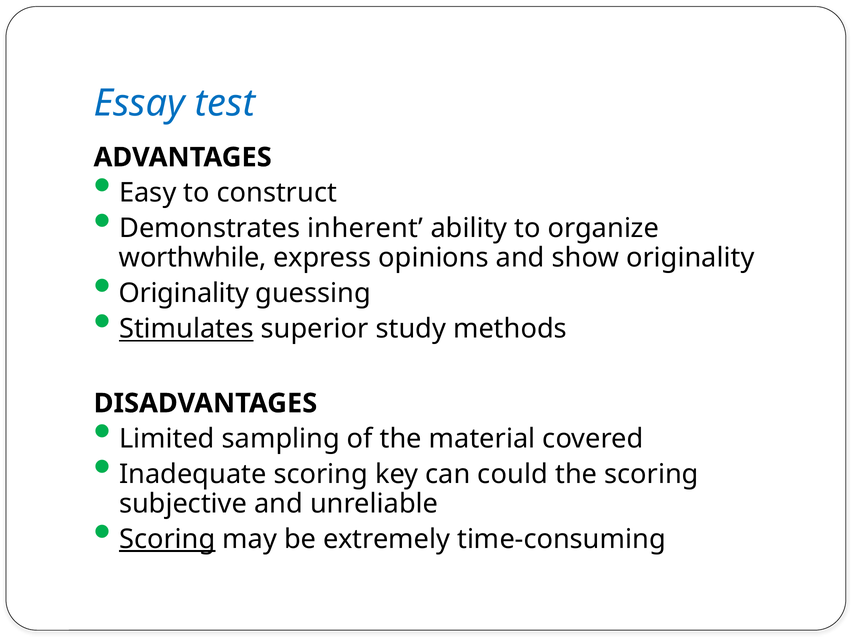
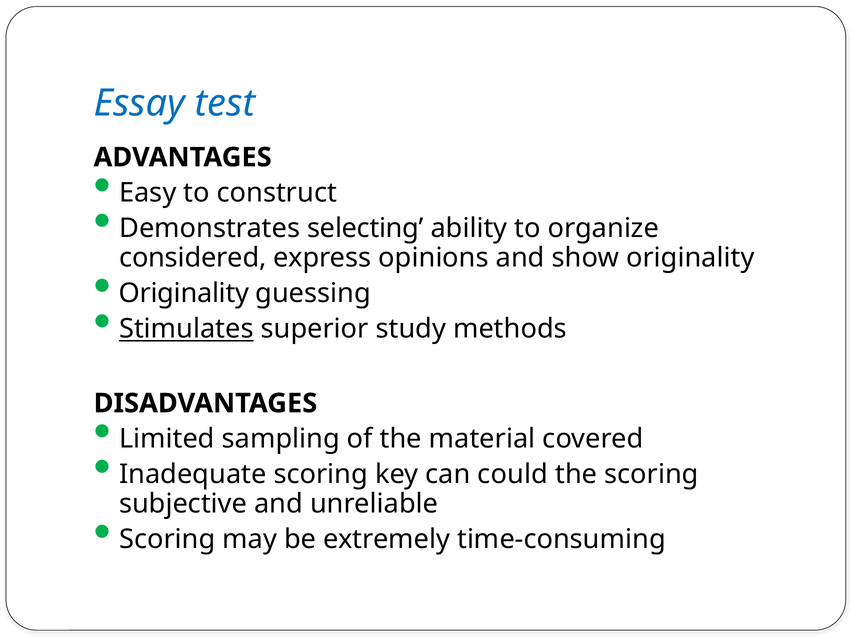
inherent: inherent -> selecting (365, 228)
worthwhile: worthwhile -> considered (193, 258)
Scoring underline: present -> none (167, 539)
